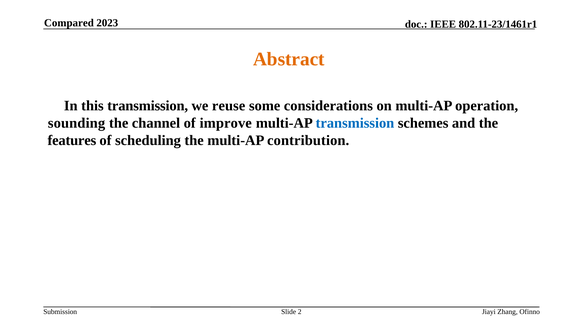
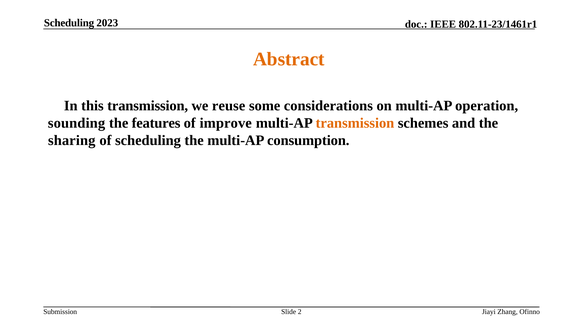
Compared: Compared -> Scheduling (69, 23)
channel: channel -> features (156, 123)
transmission colour: blue -> orange (355, 123)
features: features -> sharing (72, 140)
contribution: contribution -> consumption (308, 140)
